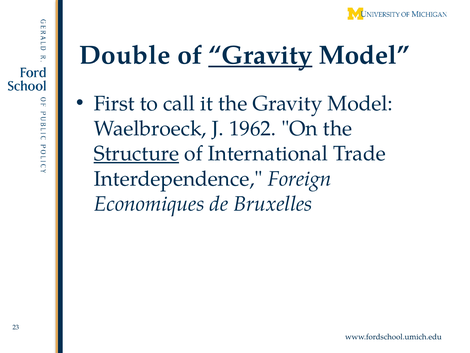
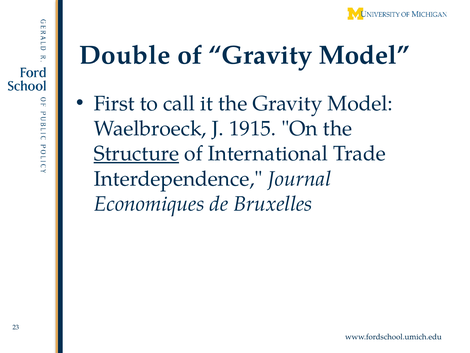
Gravity underline: present -> none (260, 55)
1962: 1962 -> 1915 (253, 128)
Foreign: Foreign -> Journal (299, 179)
